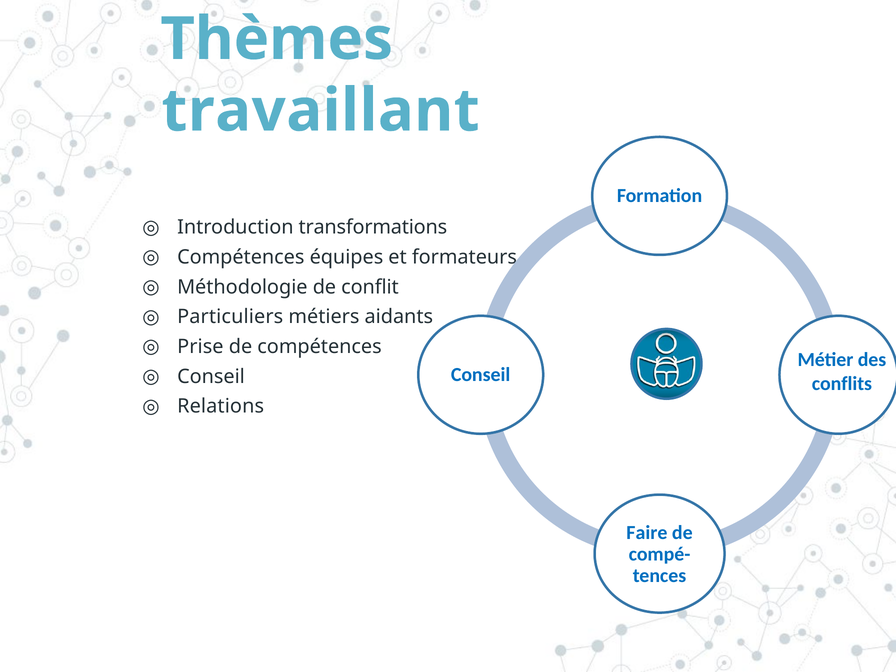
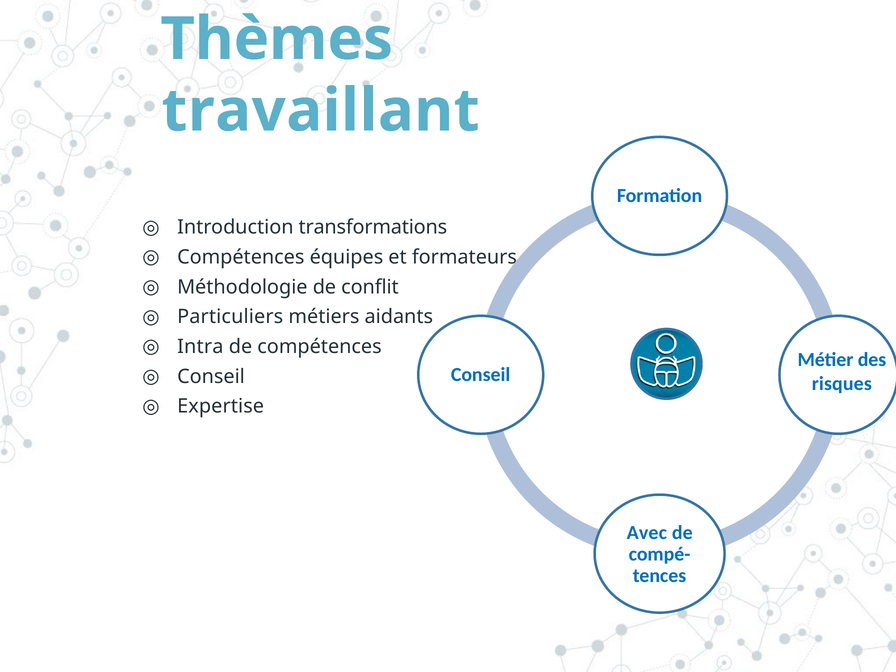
Prise: Prise -> Intra (200, 347)
conflits: conflits -> risques (842, 384)
Relations: Relations -> Expertise (221, 406)
Faire: Faire -> Avec (647, 533)
